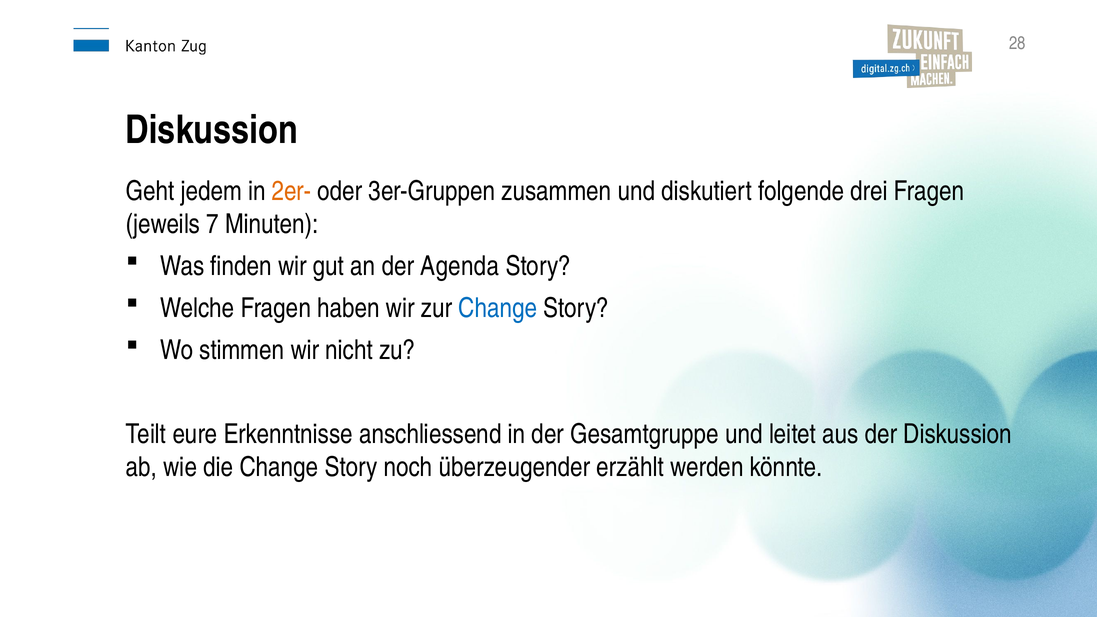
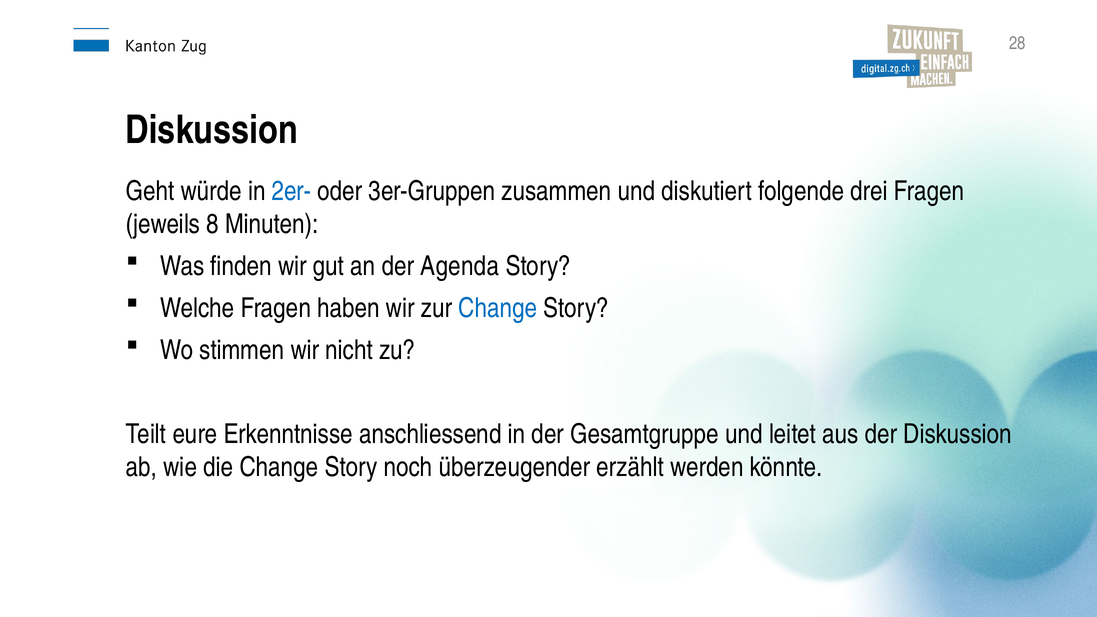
jedem: jedem -> würde (211, 191)
2er- colour: orange -> blue (292, 191)
7: 7 -> 8 (213, 224)
